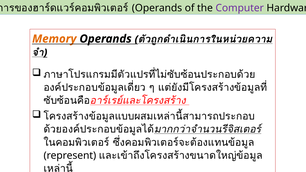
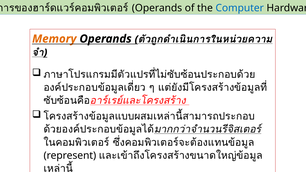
Computer colour: purple -> blue (240, 8)
